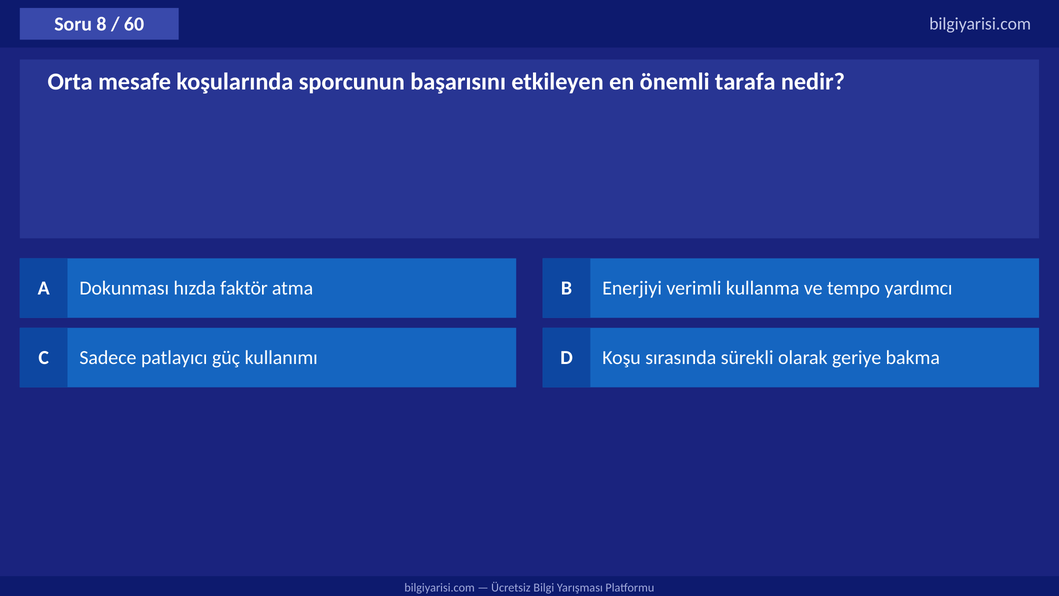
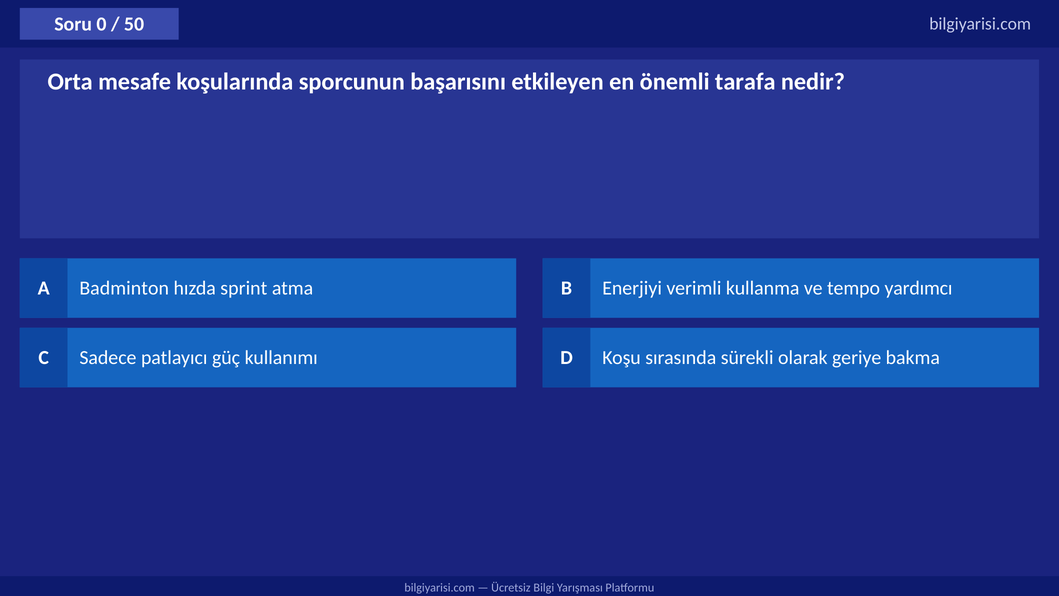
8: 8 -> 0 (101, 24)
60: 60 -> 50 (134, 24)
Dokunması: Dokunması -> Badminton (124, 288)
faktör: faktör -> sprint (244, 288)
